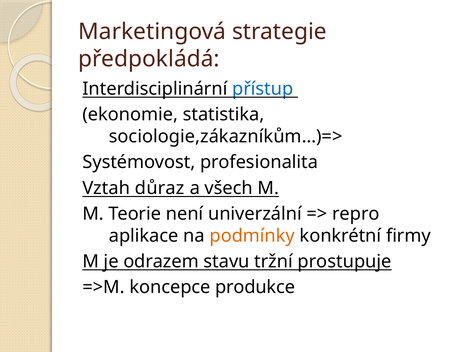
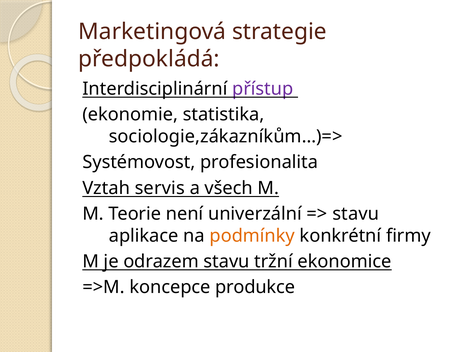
přístup colour: blue -> purple (263, 89)
důraz: důraz -> servis (160, 188)
repro: repro -> stavu (356, 214)
prostupuje: prostupuje -> ekonomice (345, 261)
